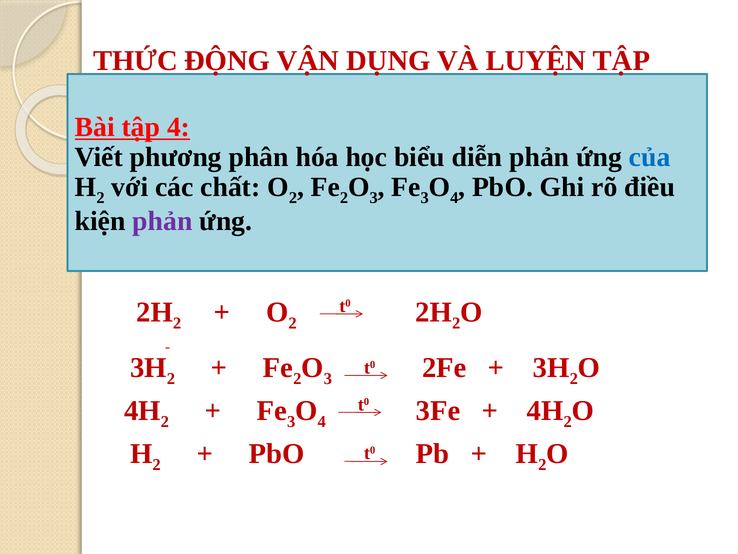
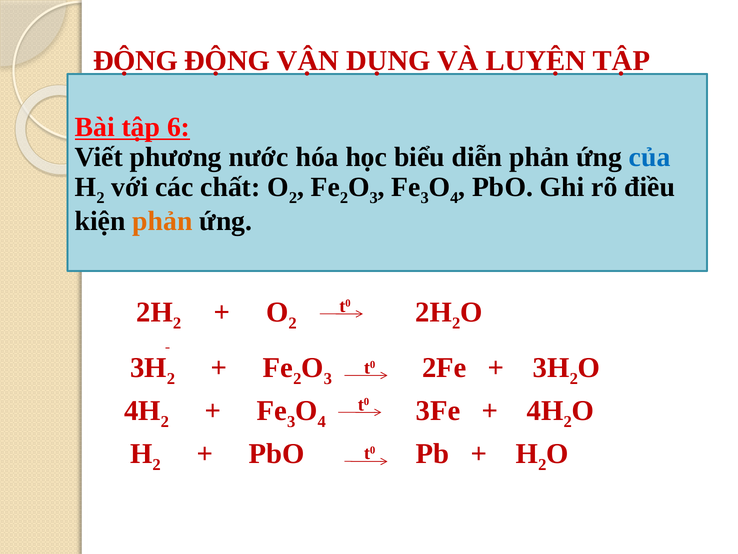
THỨC: THỨC -> ĐỘNG (136, 61)
tập 4: 4 -> 6 (179, 127)
phân: phân -> nước (259, 157)
phản colour: purple -> orange (162, 221)
